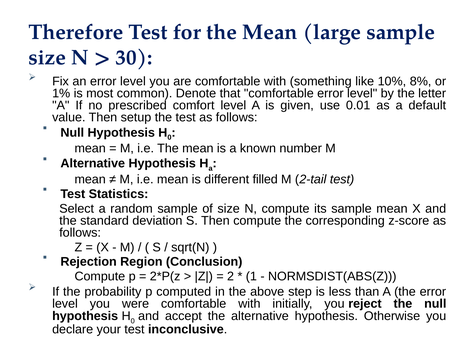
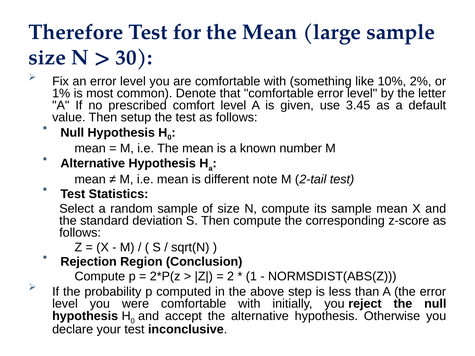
8%: 8% -> 2% (421, 81)
0.01: 0.01 -> 3.45 (358, 106)
filled: filled -> note (265, 179)
